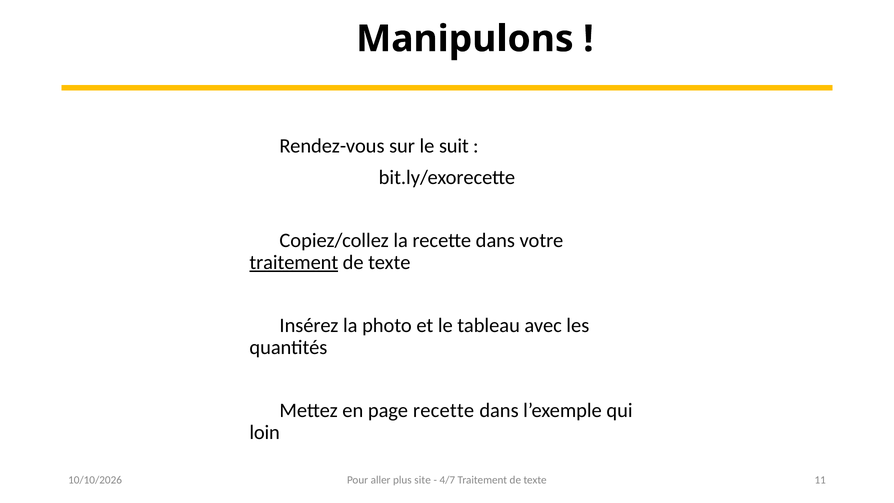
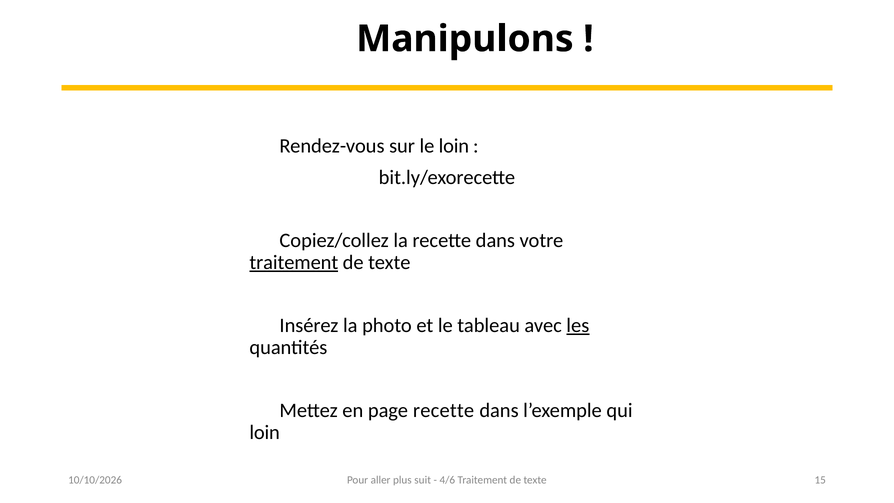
le suit: suit -> loin (454, 146)
les underline: none -> present (578, 325)
site: site -> suit (423, 480)
4/7: 4/7 -> 4/6 (447, 480)
11: 11 -> 15 (820, 480)
